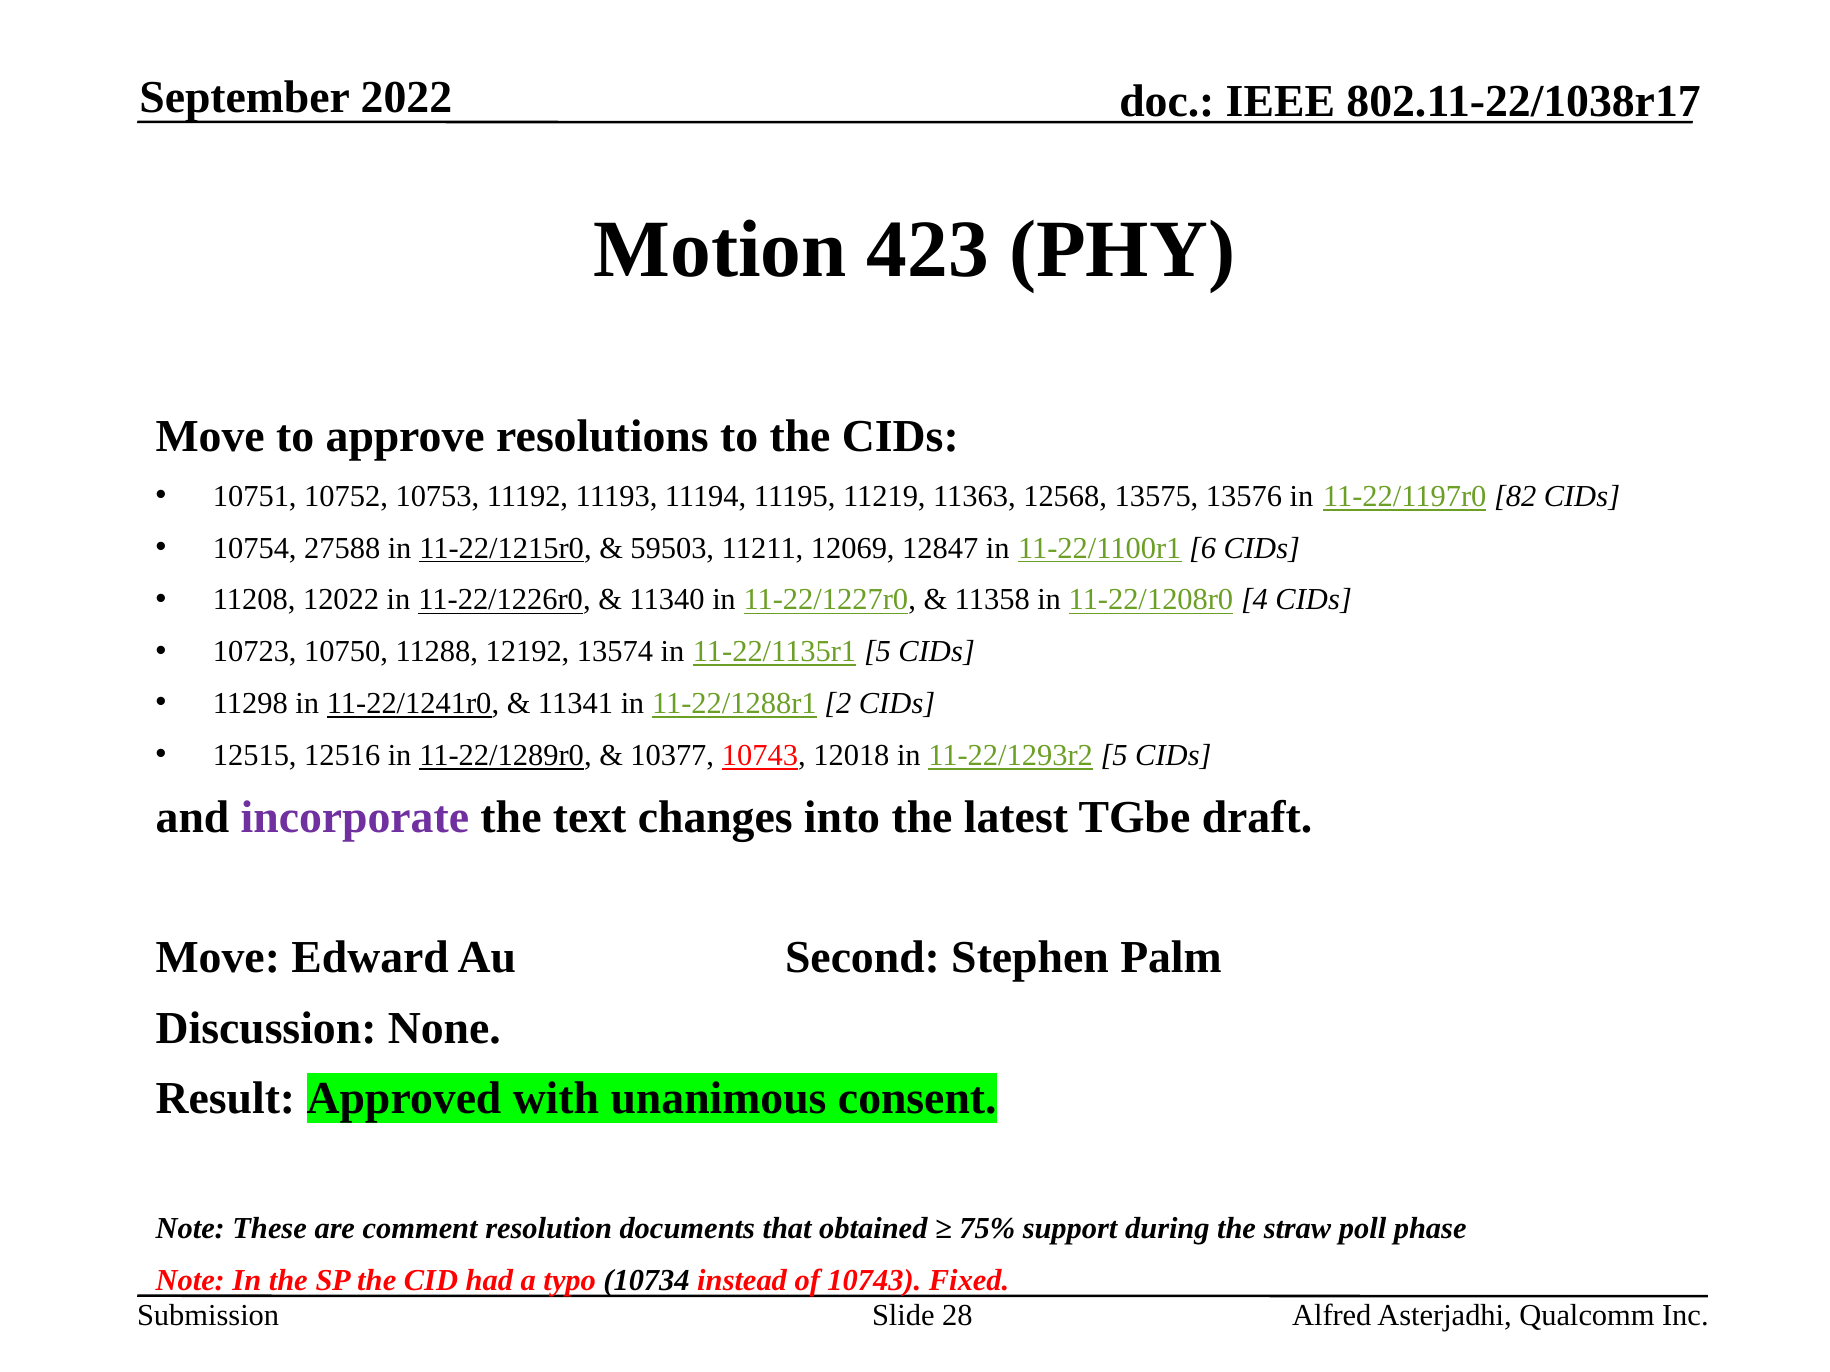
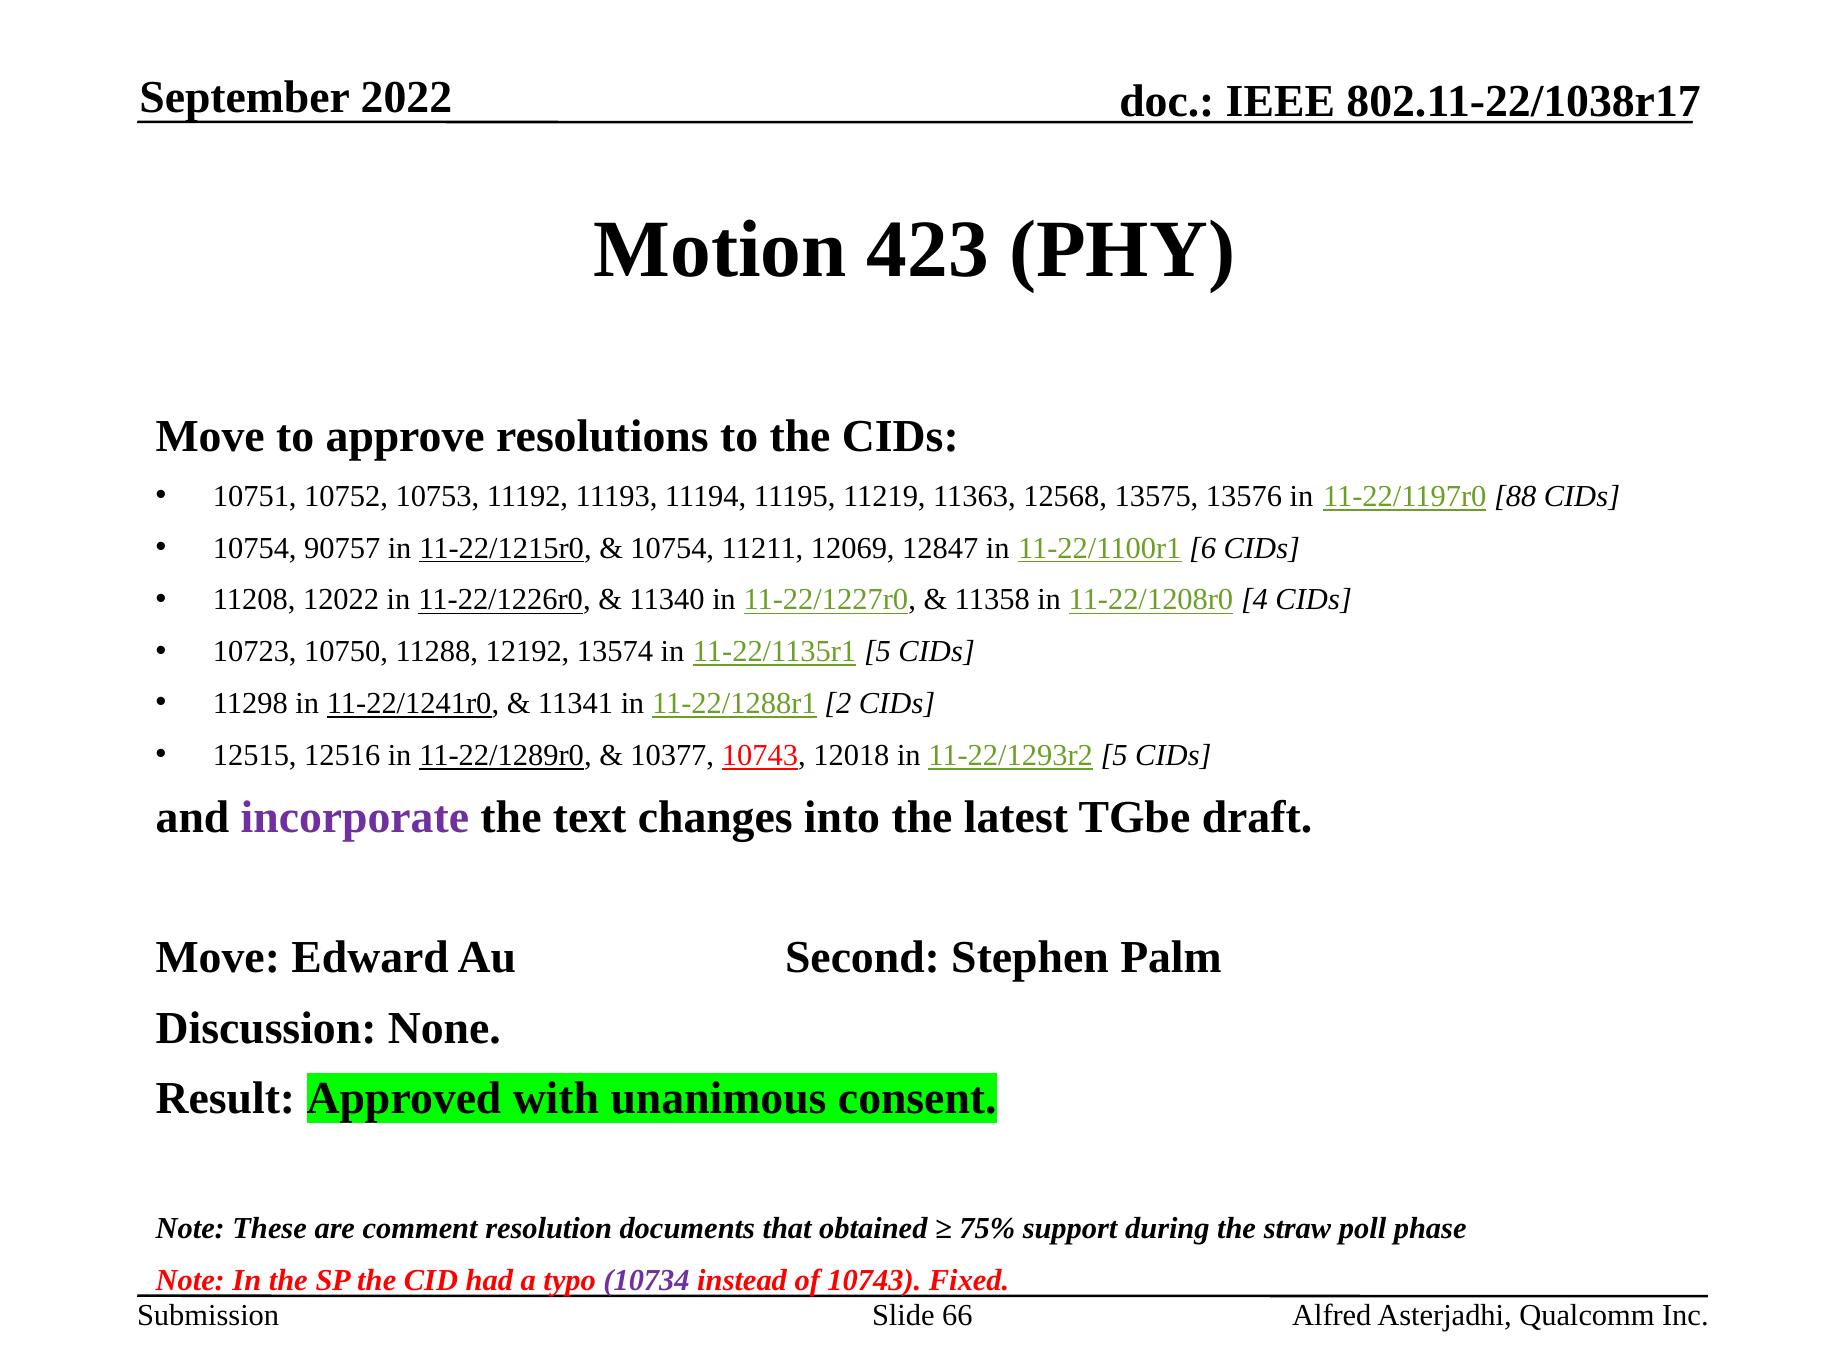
82: 82 -> 88 (1515, 496)
27588: 27588 -> 90757 (342, 548)
59503: 59503 -> 10754 (672, 548)
10734 colour: black -> purple (647, 1280)
28: 28 -> 66 (957, 1316)
